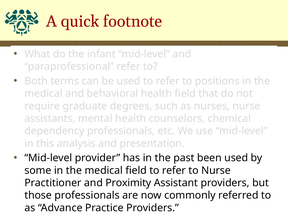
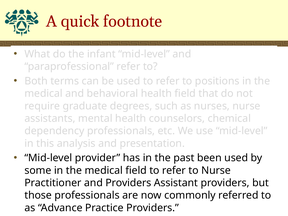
and Proximity: Proximity -> Providers (128, 183)
